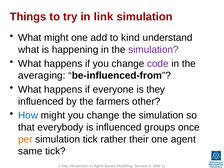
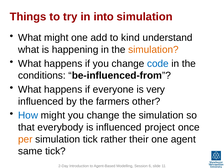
link: link -> into (104, 17)
simulation colour: purple -> orange (153, 50)
code colour: purple -> blue (158, 64)
averaging: averaging -> conditions (42, 76)
they: they -> very (156, 89)
groups: groups -> project (160, 127)
